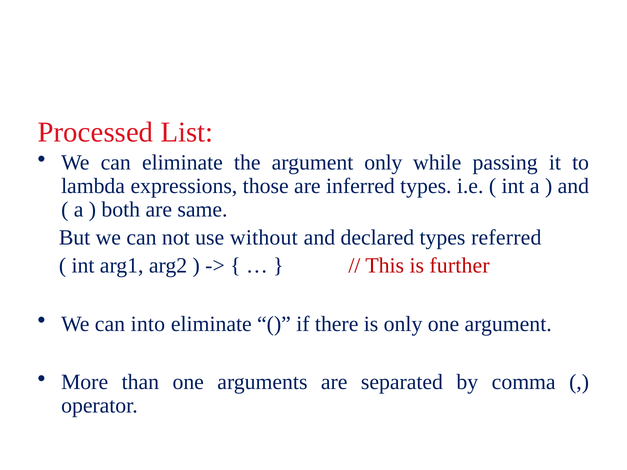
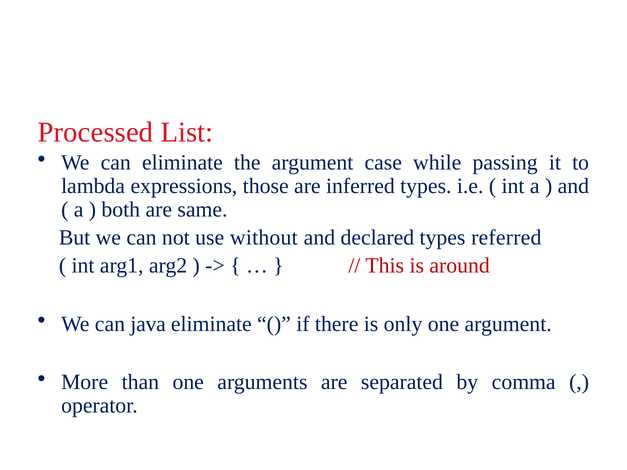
argument only: only -> case (383, 163)
further: further -> around (460, 266)
into: into -> java (148, 324)
